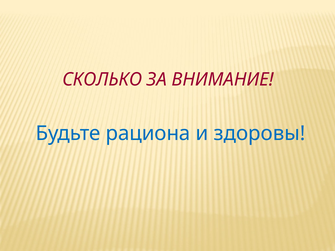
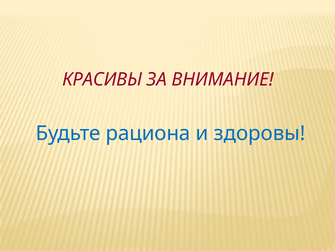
СКОЛЬКО: СКОЛЬКО -> КРАСИВЫ (102, 80)
